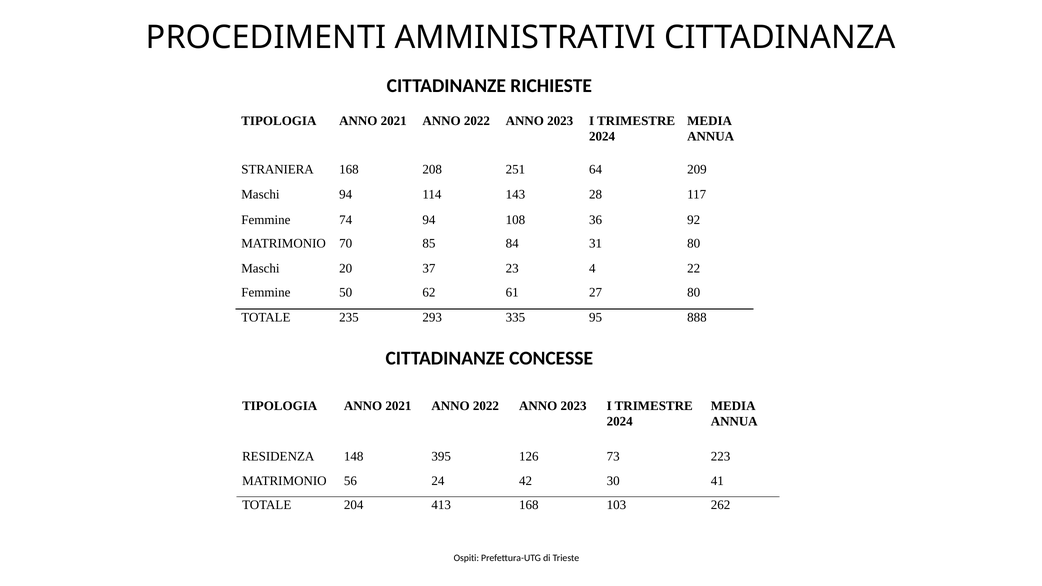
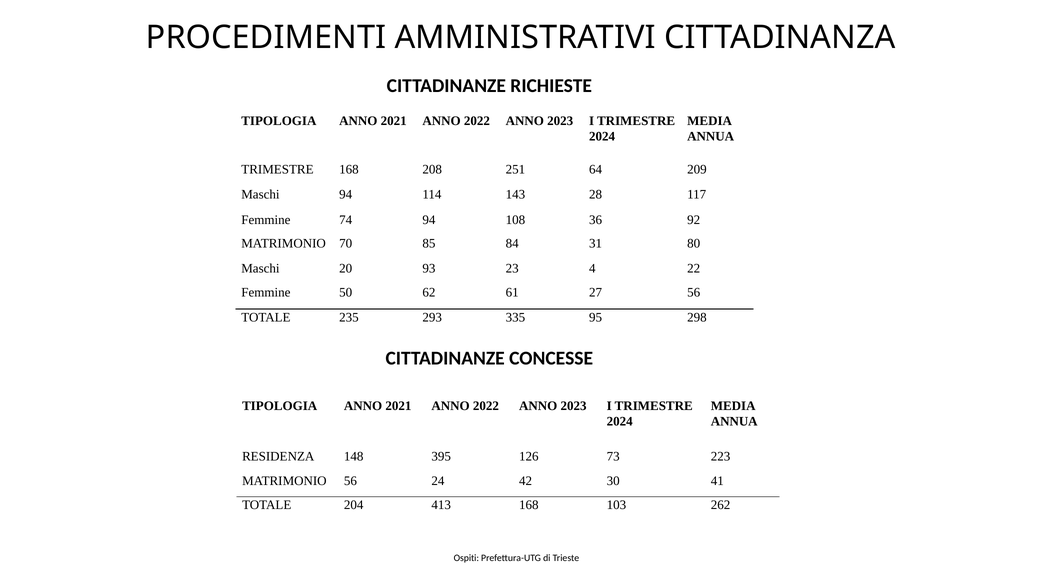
STRANIERA: STRANIERA -> TRIMESTRE (277, 170)
37: 37 -> 93 (429, 269)
27 80: 80 -> 56 (694, 292)
888: 888 -> 298 (697, 317)
